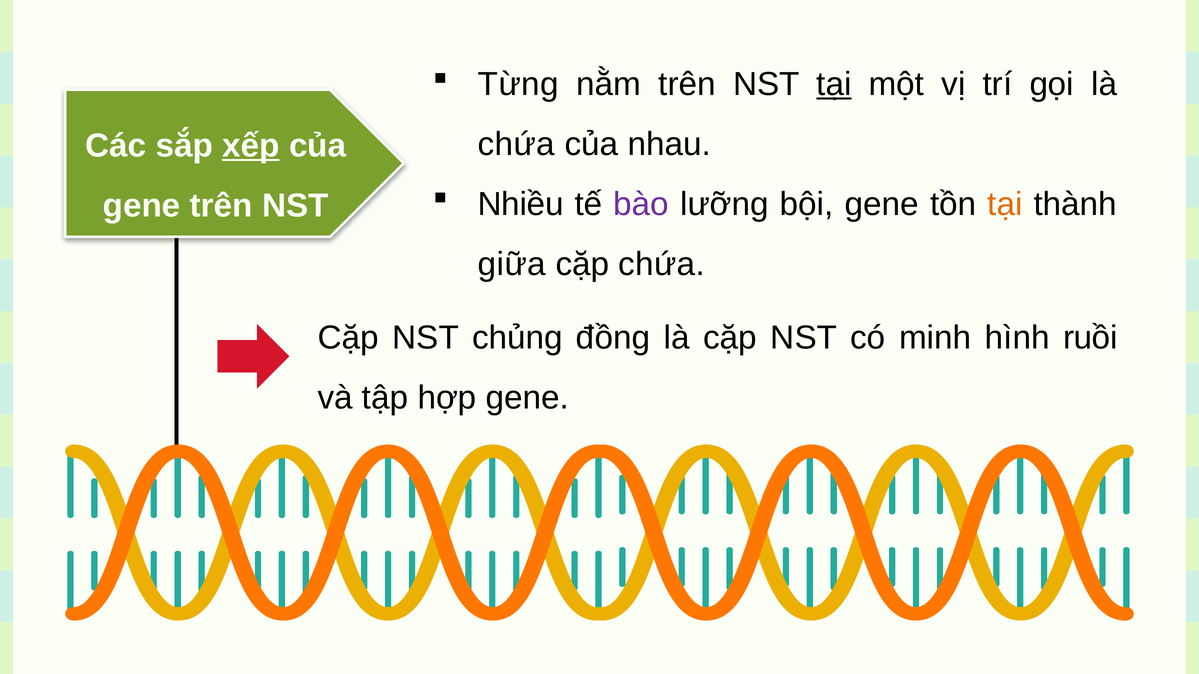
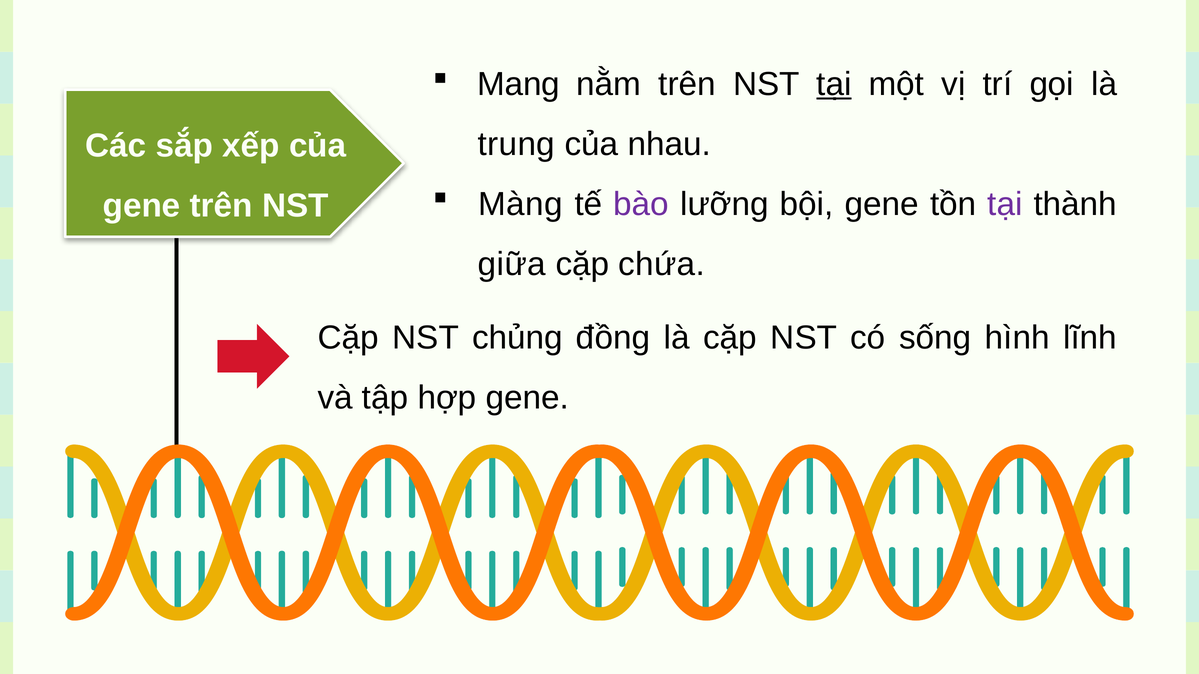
Từng: Từng -> Mang (519, 84)
chứa: chứa -> trung (516, 144)
xếp underline: present -> none (251, 146)
Nhiều: Nhiều -> Màng (520, 204)
tại colour: orange -> purple (1005, 204)
minh: minh -> sống (935, 338)
ruồi: ruồi -> lĩnh (1090, 338)
